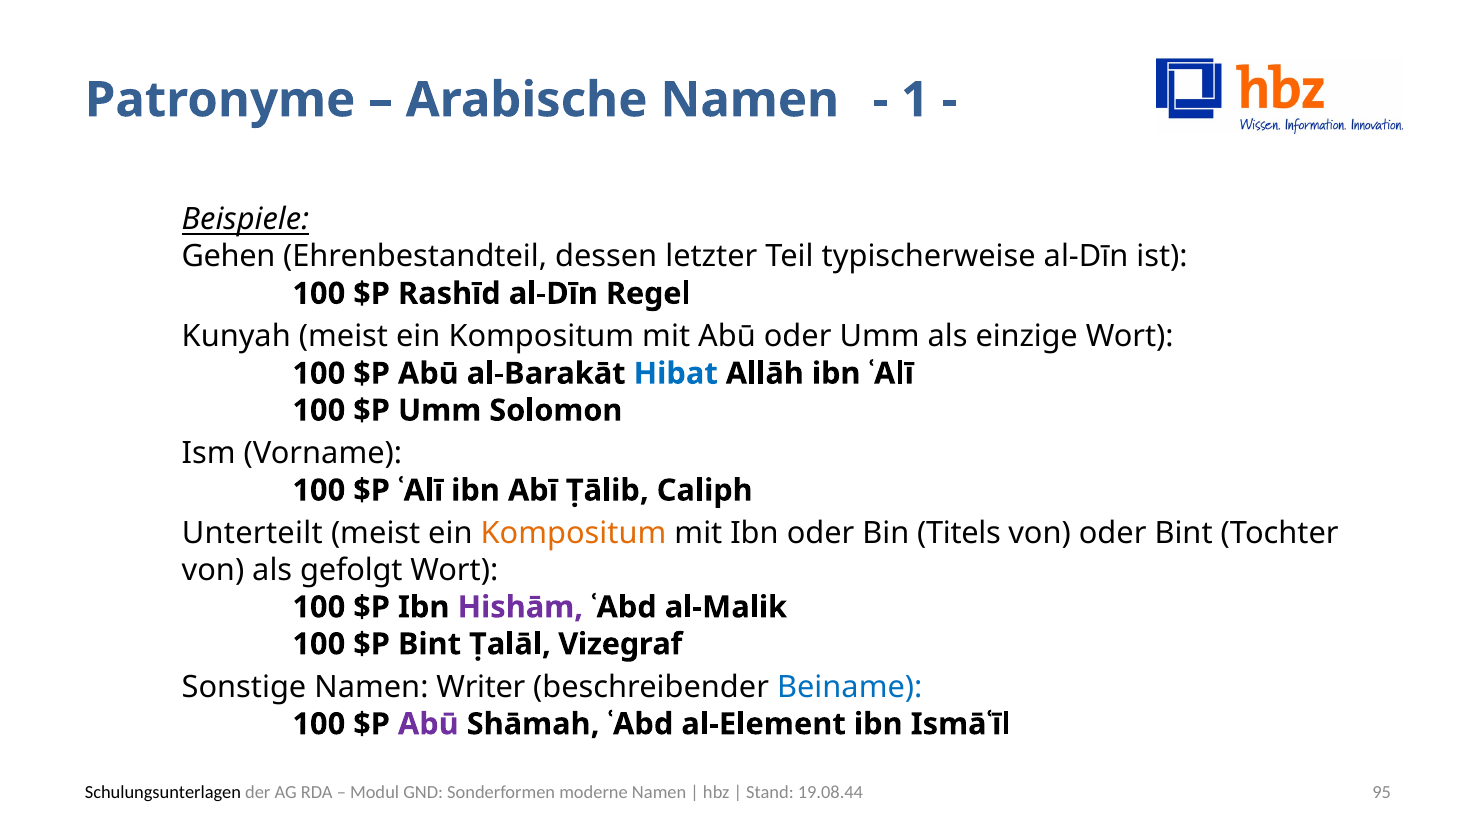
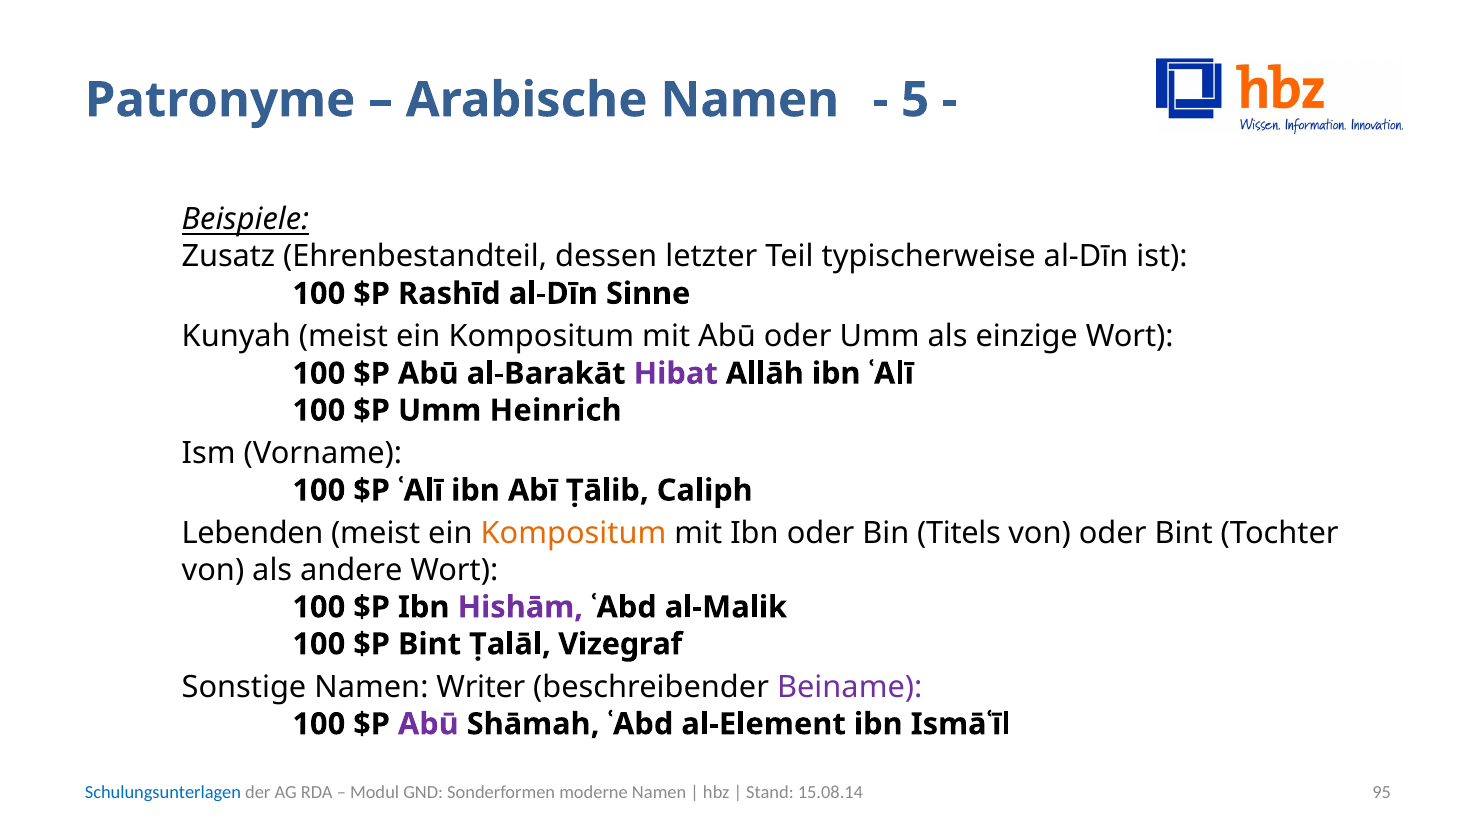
1: 1 -> 5 (915, 100)
Gehen: Gehen -> Zusatz (228, 257)
Regel: Regel -> Sinne (648, 294)
Hibat colour: blue -> purple (676, 374)
Solomon: Solomon -> Heinrich (556, 411)
Unterteilt: Unterteilt -> Lebenden (253, 534)
gefolgt: gefolgt -> andere (351, 571)
Beiname colour: blue -> purple (850, 687)
Schulungsunterlagen colour: black -> blue (163, 793)
19.08.44: 19.08.44 -> 15.08.14 (830, 793)
